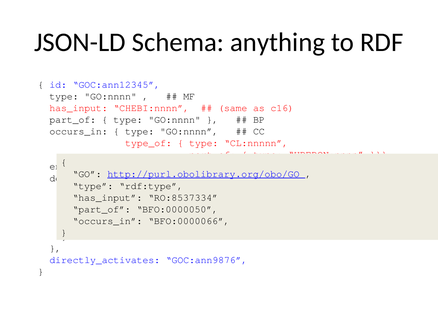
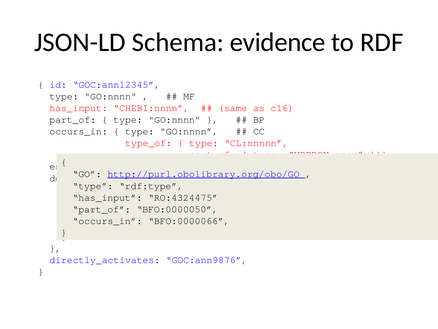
Schema anything: anything -> evidence (278, 42)
RO:8537334: RO:8537334 -> RO:4324475 (183, 197)
